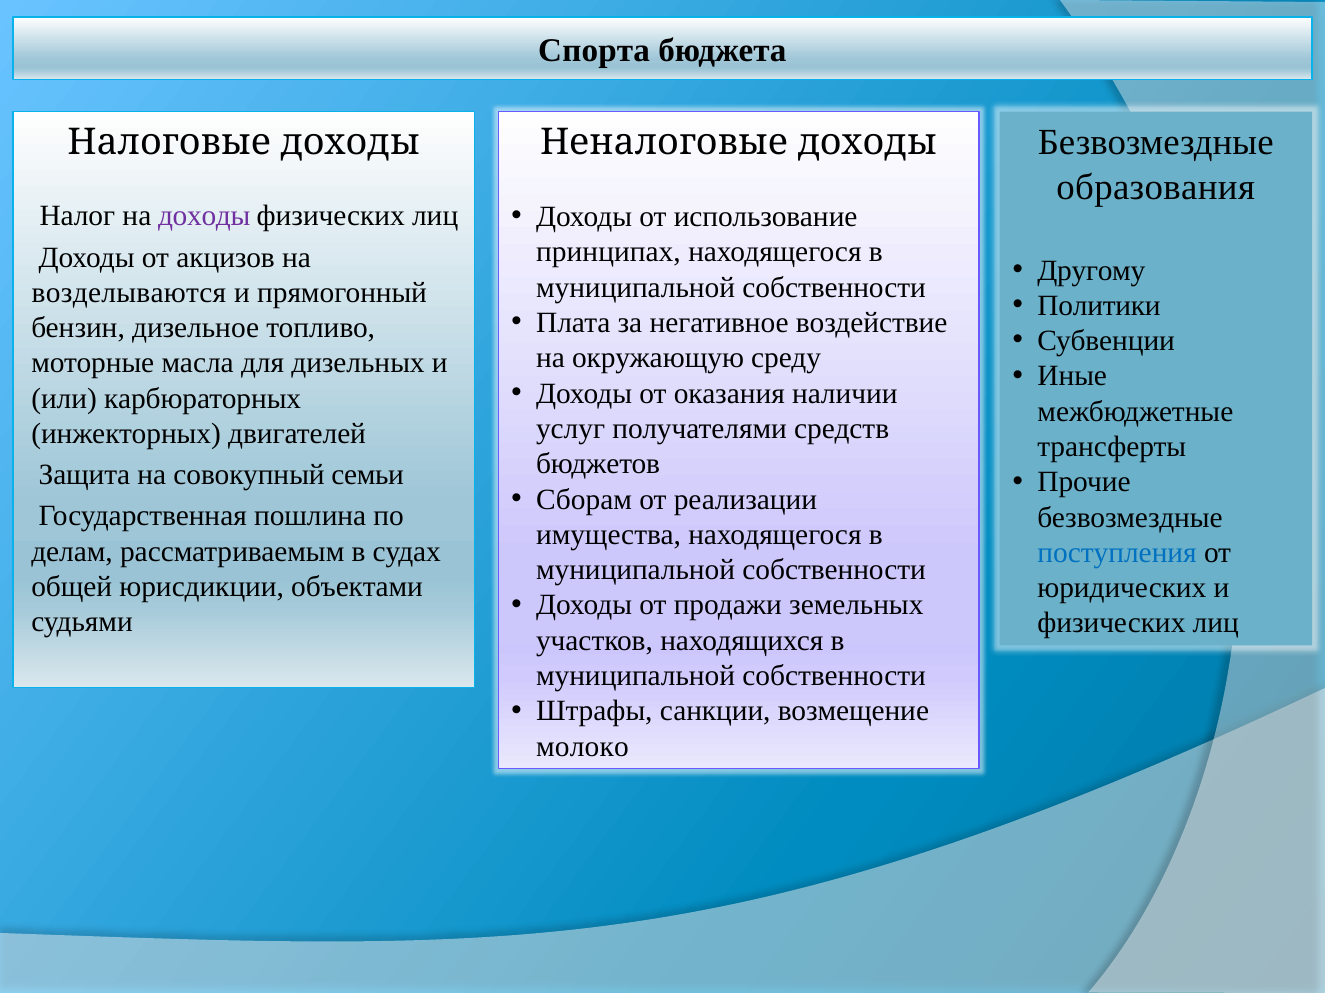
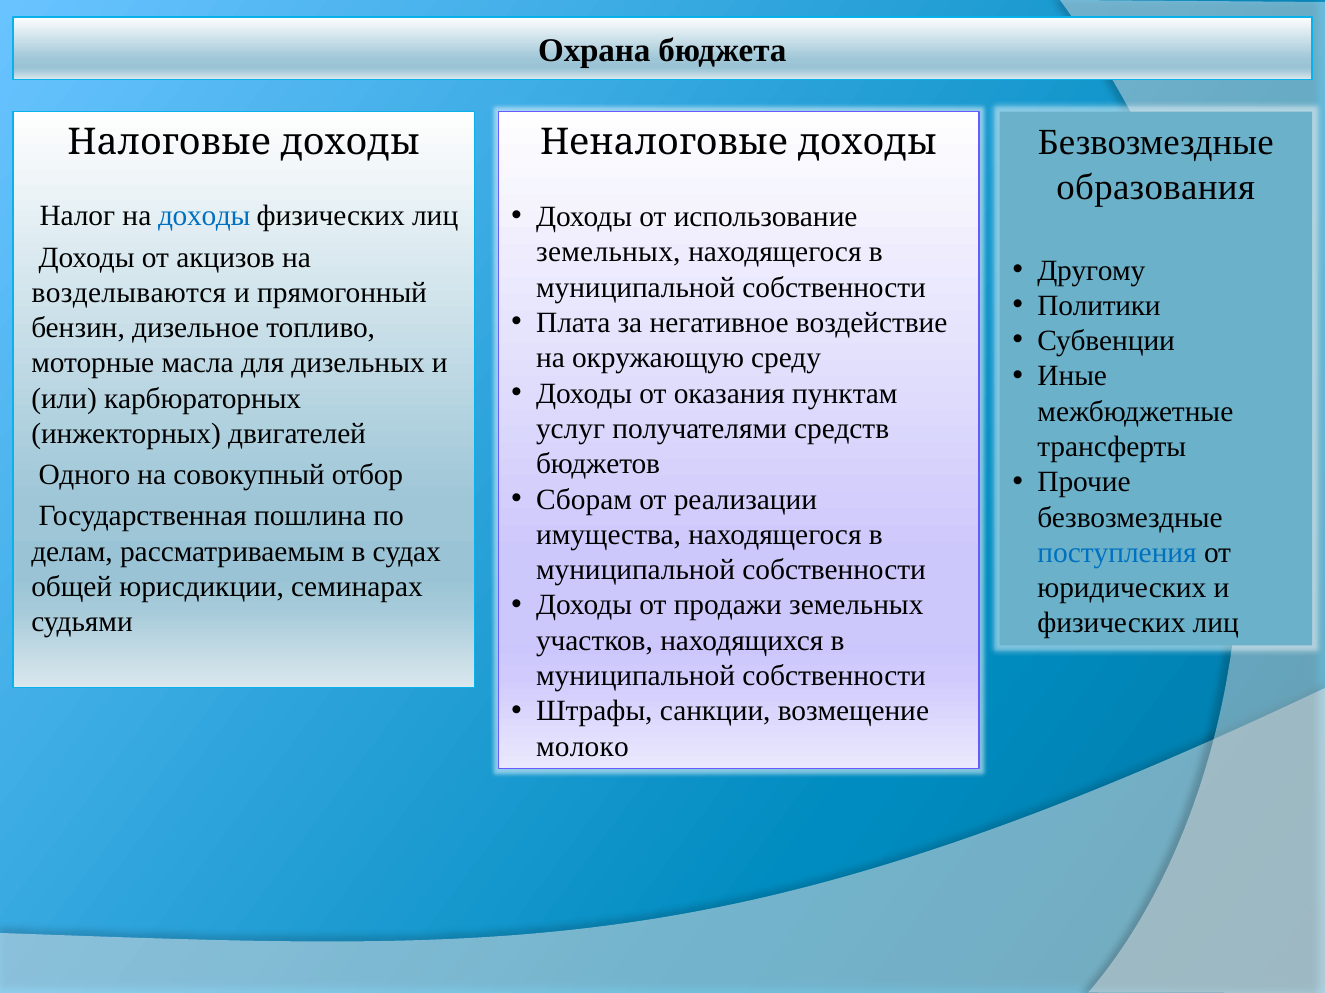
Спорта: Спорта -> Охрана (594, 50)
доходы colour: purple -> blue (204, 216)
принципах: принципах -> земельных (608, 252)
наличии: наличии -> пунктам (845, 394)
Защита: Защита -> Одного (84, 475)
семьи: семьи -> отбор (368, 475)
объектами: объектами -> семинарах (357, 587)
